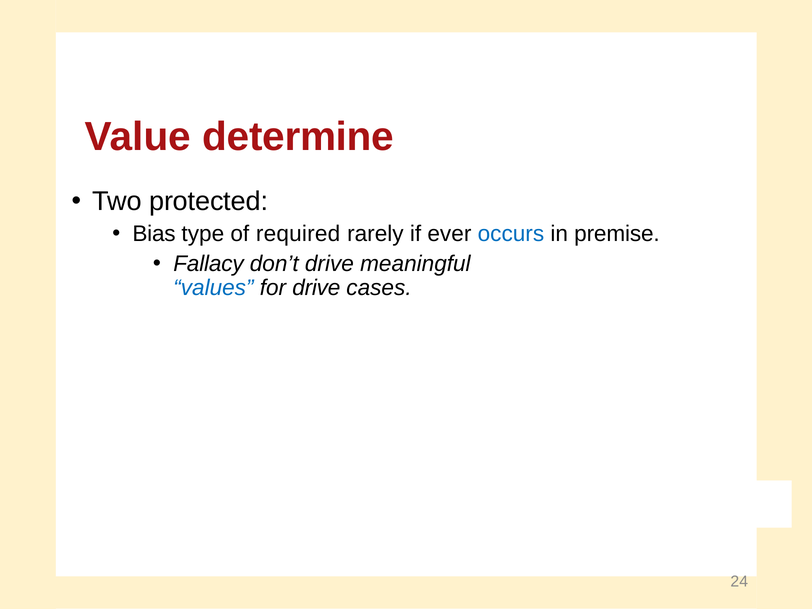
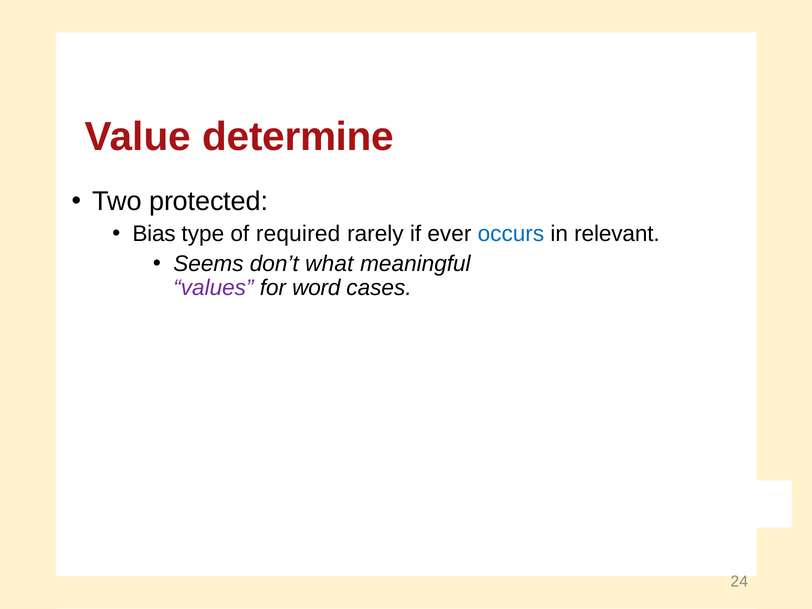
premise: premise -> relevant (617, 234)
Fallacy: Fallacy -> Seems (208, 264)
don’t drive: drive -> what (329, 264)
values colour: blue -> purple (213, 288)
for drive: drive -> word (316, 288)
